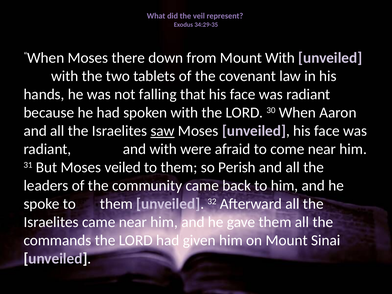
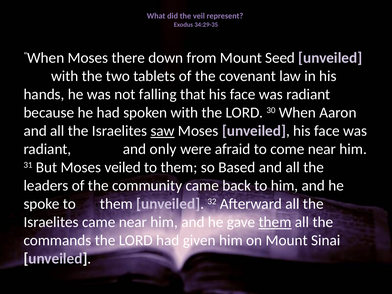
Mount With: With -> Seed (280, 58)
and with: with -> only (163, 149)
Perish: Perish -> Based (237, 167)
them underline: none -> present (275, 222)
